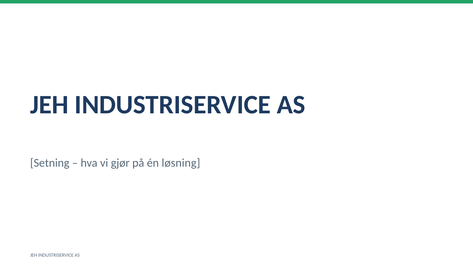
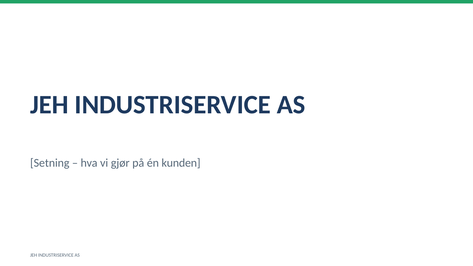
løsning: løsning -> kunden (181, 163)
